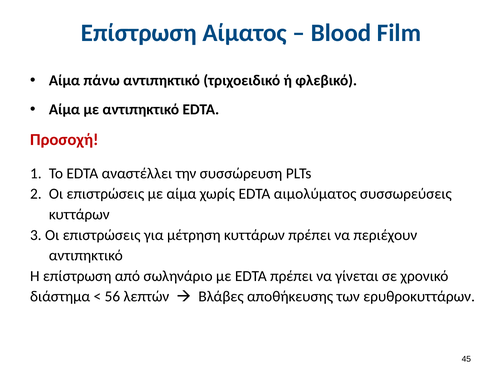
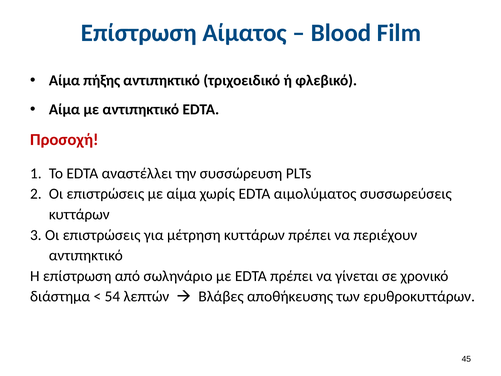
πάνω: πάνω -> πήξης (102, 80)
56: 56 -> 54 (112, 296)
